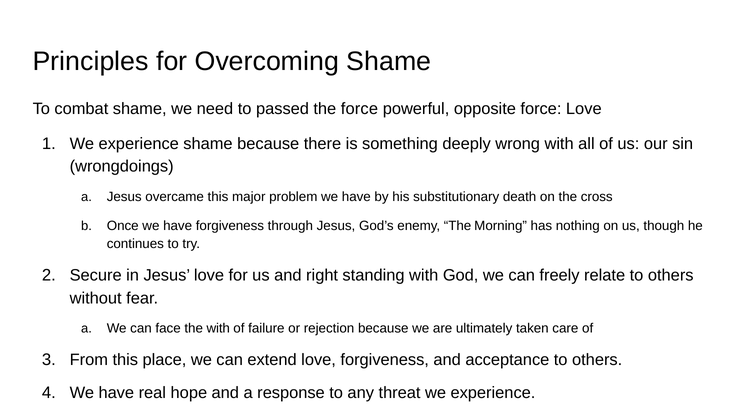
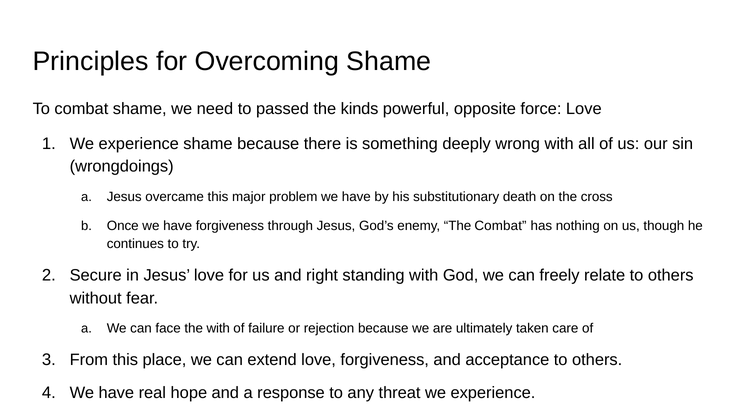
the force: force -> kinds (360, 109)
The Morning: Morning -> Combat (501, 225)
